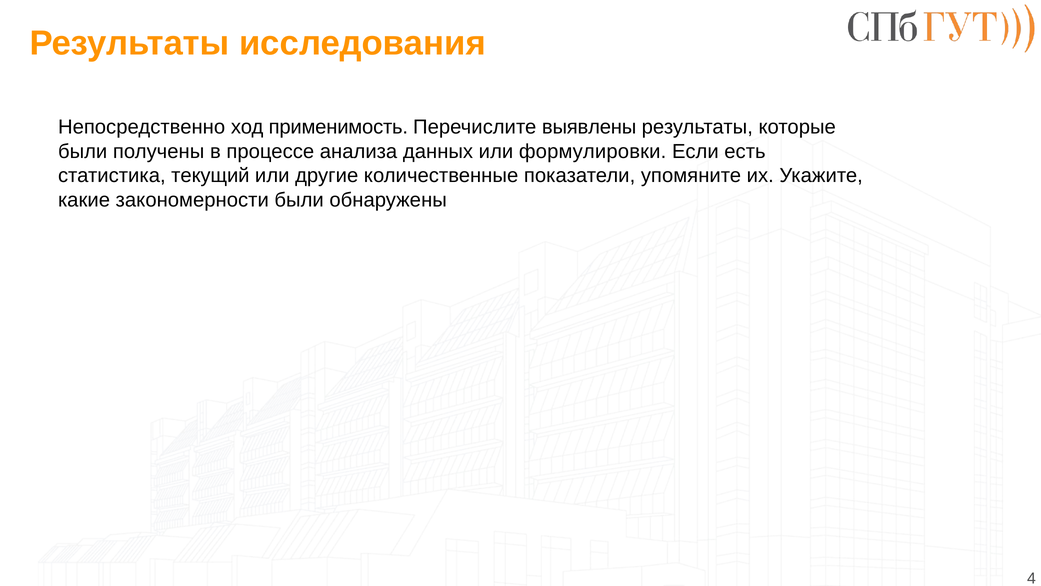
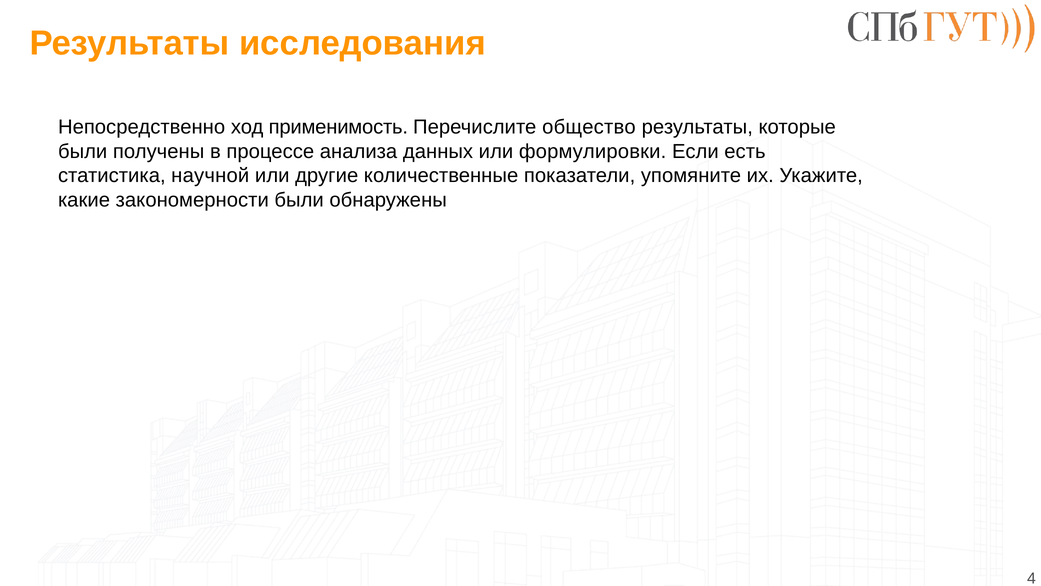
выявлены: выявлены -> общество (589, 127)
текущий: текущий -> научной (210, 176)
